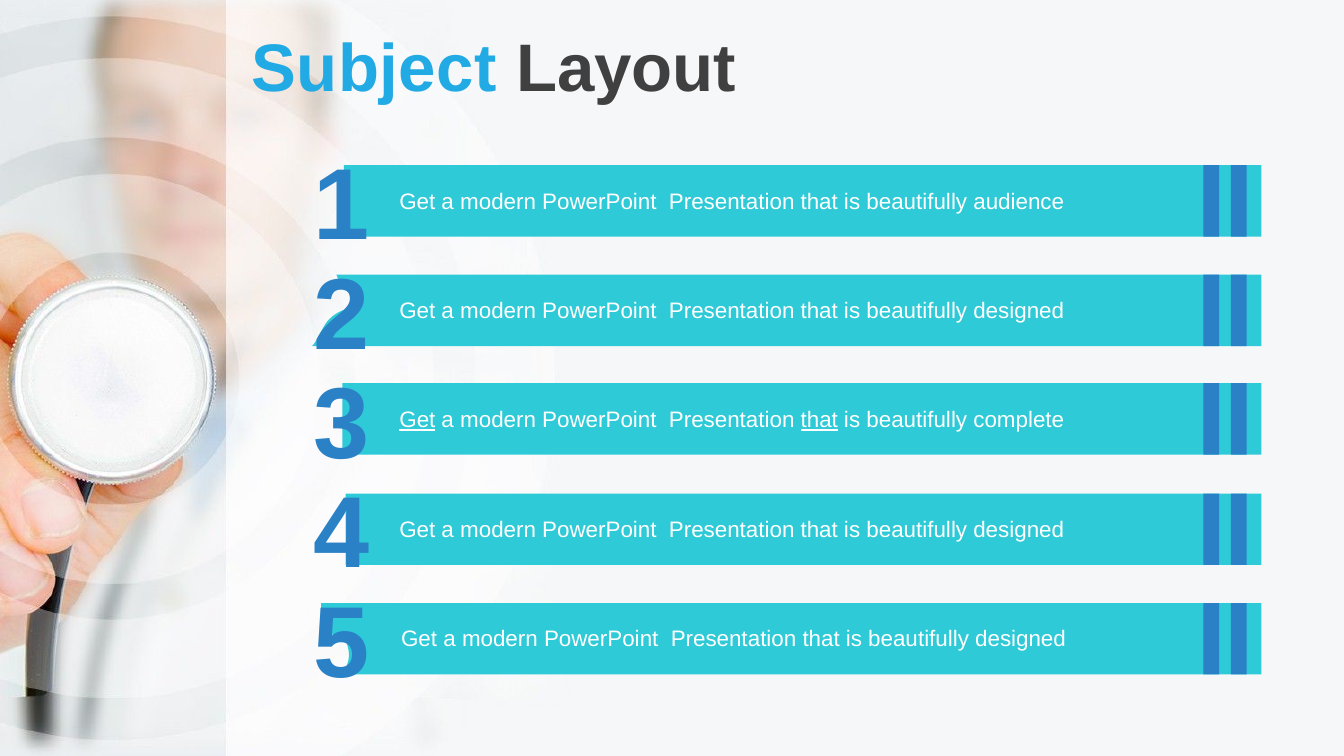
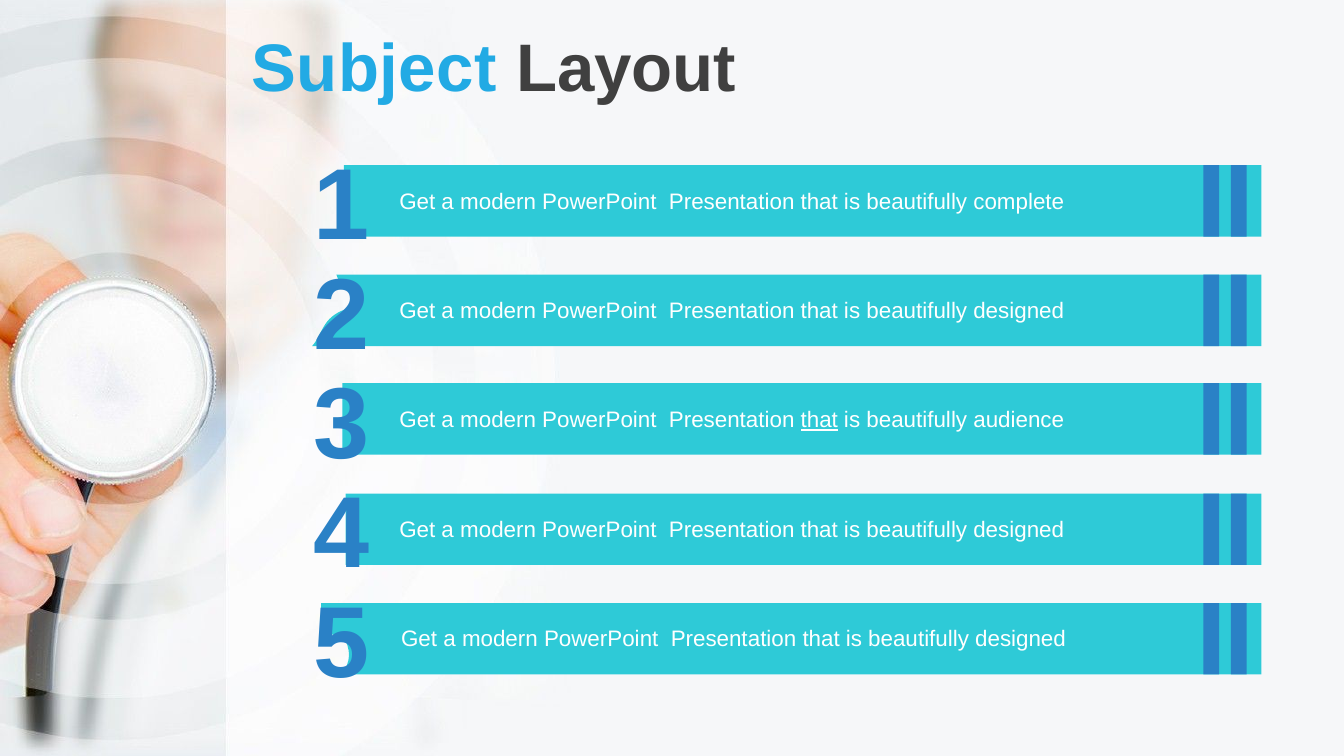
audience: audience -> complete (1019, 202)
Get underline: present -> none (417, 421)
complete: complete -> audience (1019, 421)
